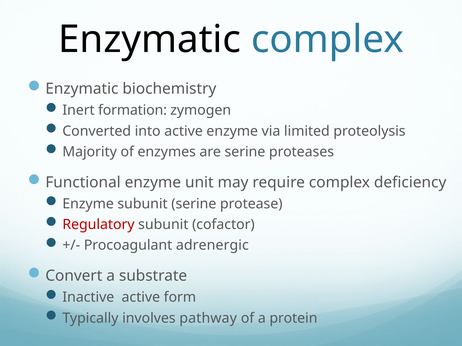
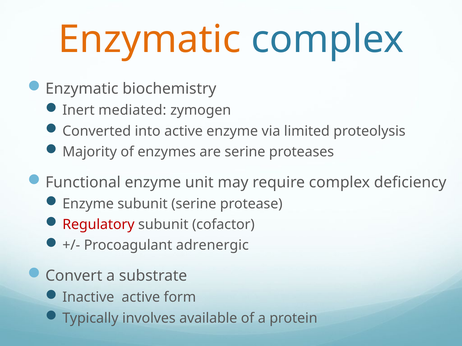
Enzymatic colour: black -> orange (150, 39)
formation: formation -> mediated (132, 110)
pathway: pathway -> available (208, 319)
